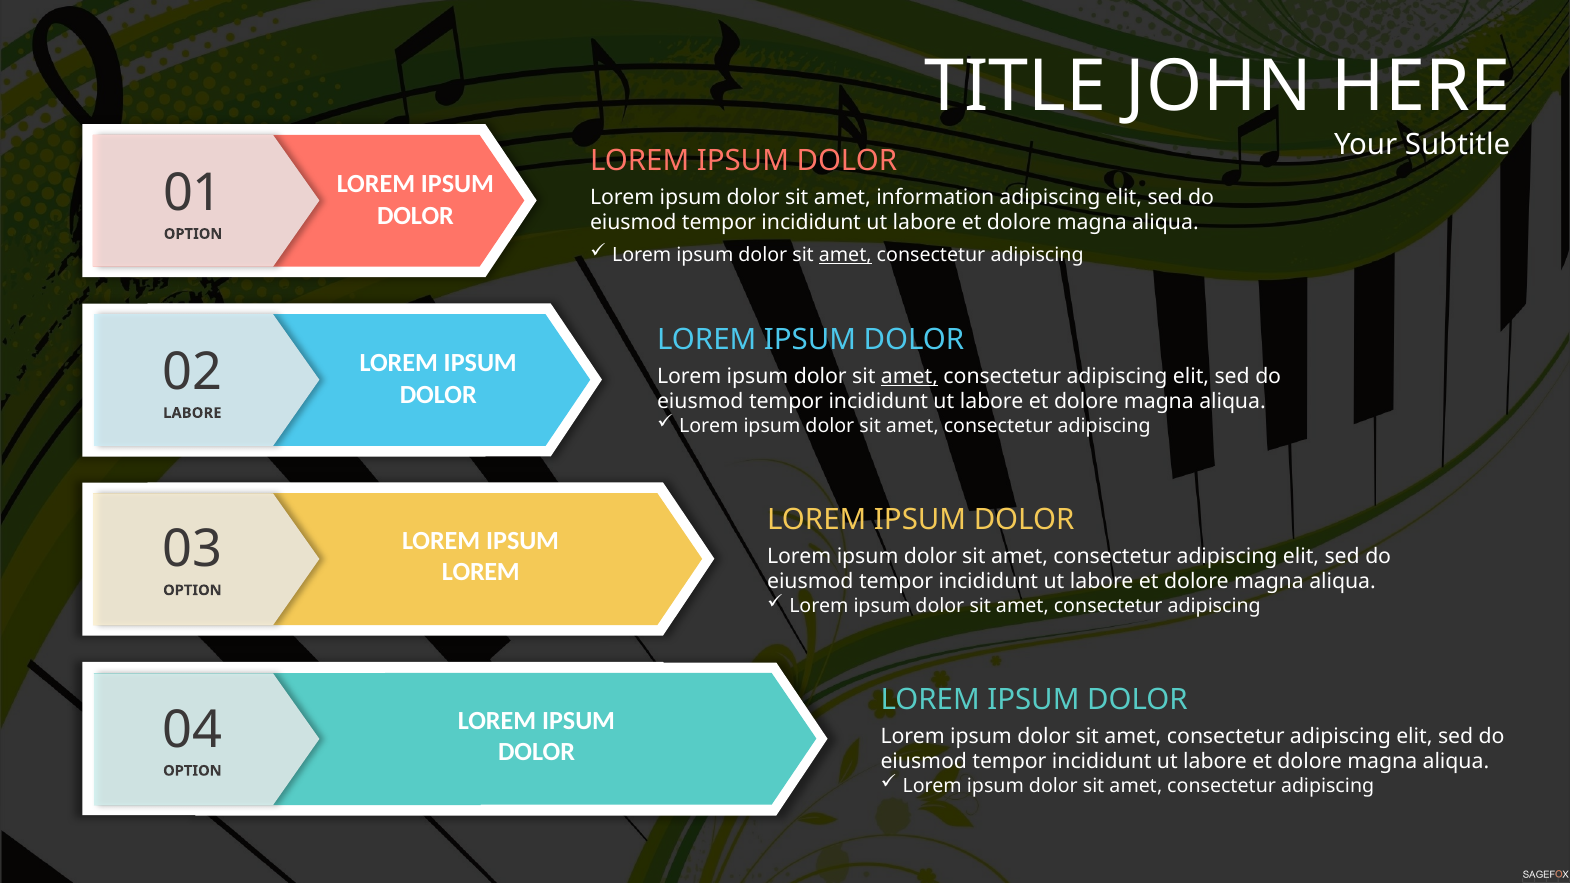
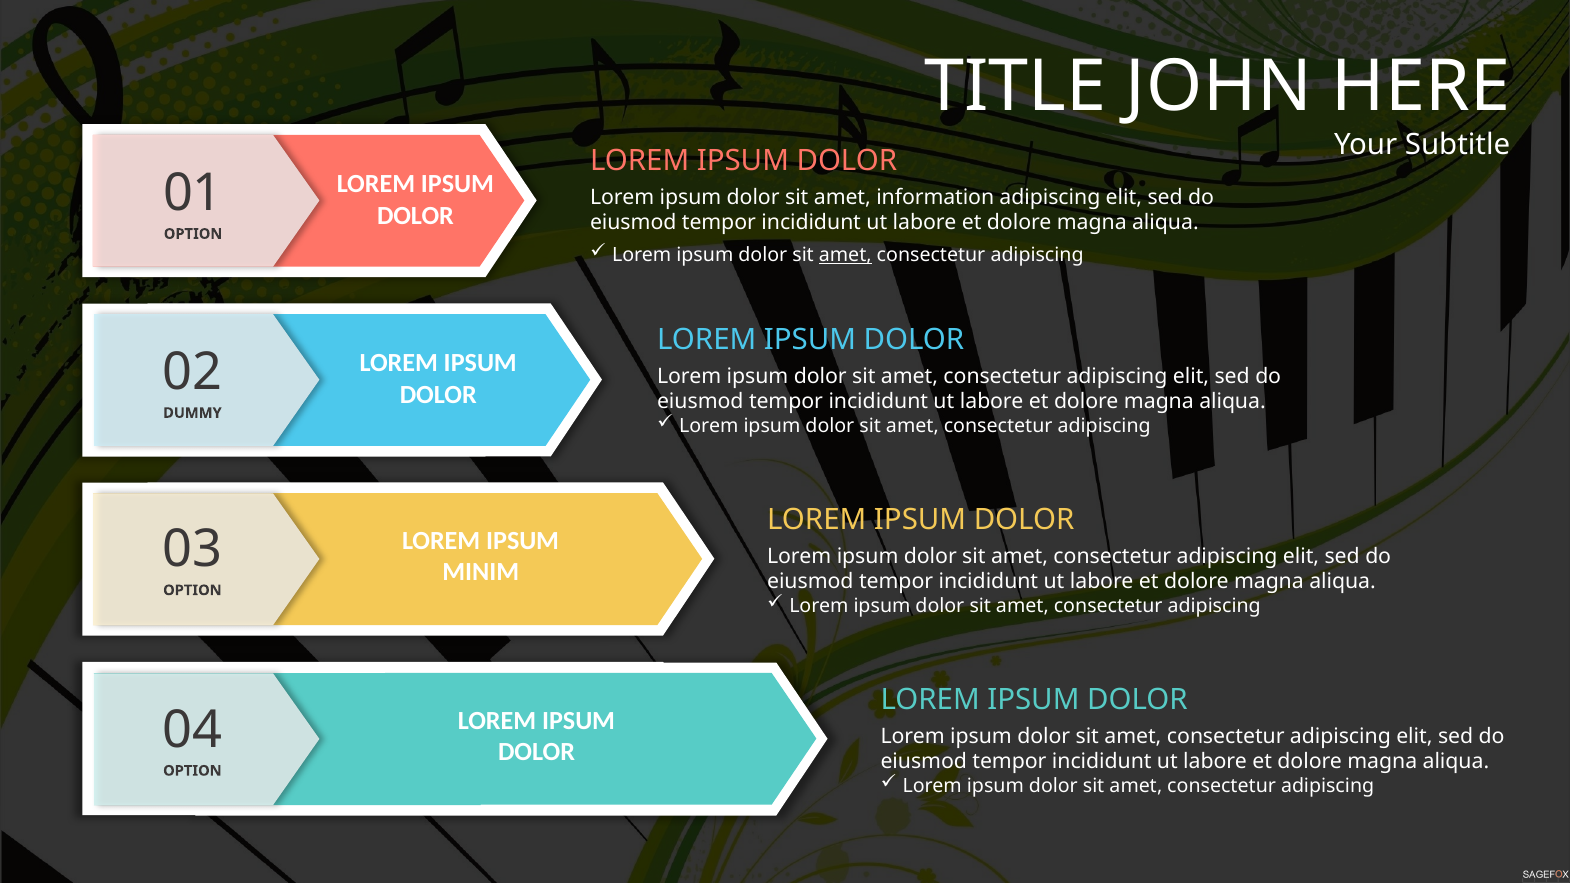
amet underline: present -> none (909, 376)
LABORE: LABORE -> DUMMY (192, 413)
LOREM: LOREM -> MINIM (481, 572)
